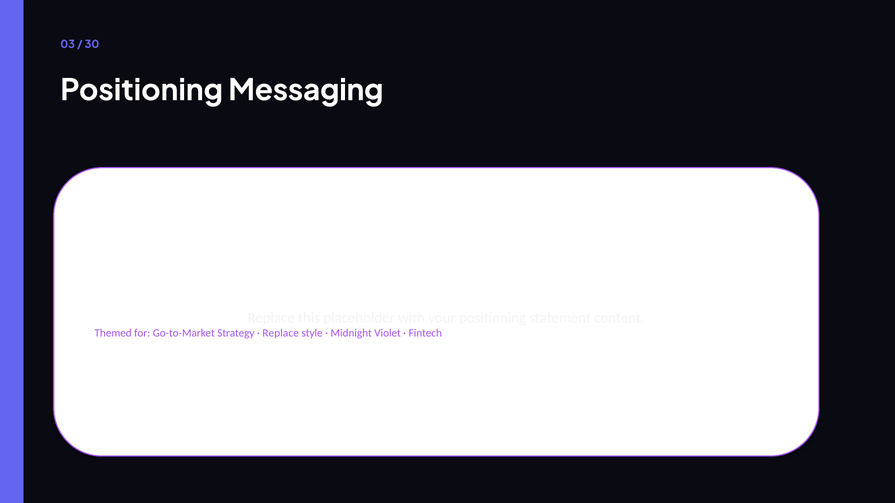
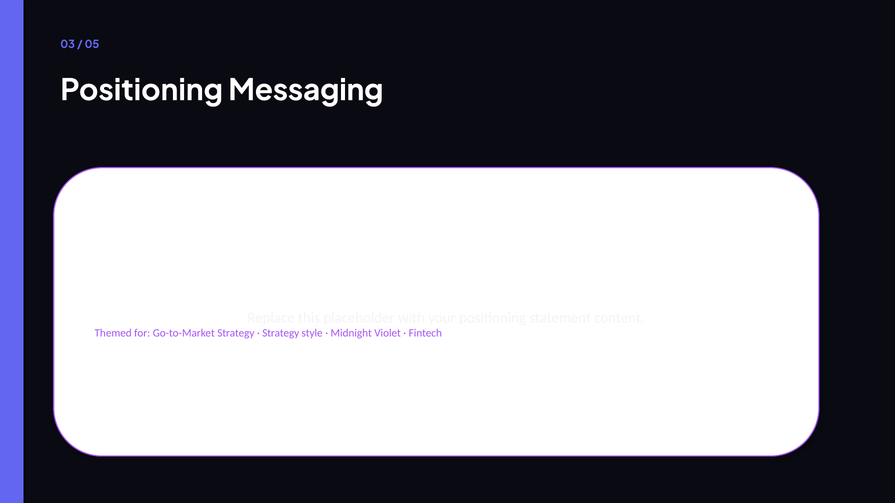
30: 30 -> 05 (92, 44)
Replace: Replace -> Strategy (281, 334)
